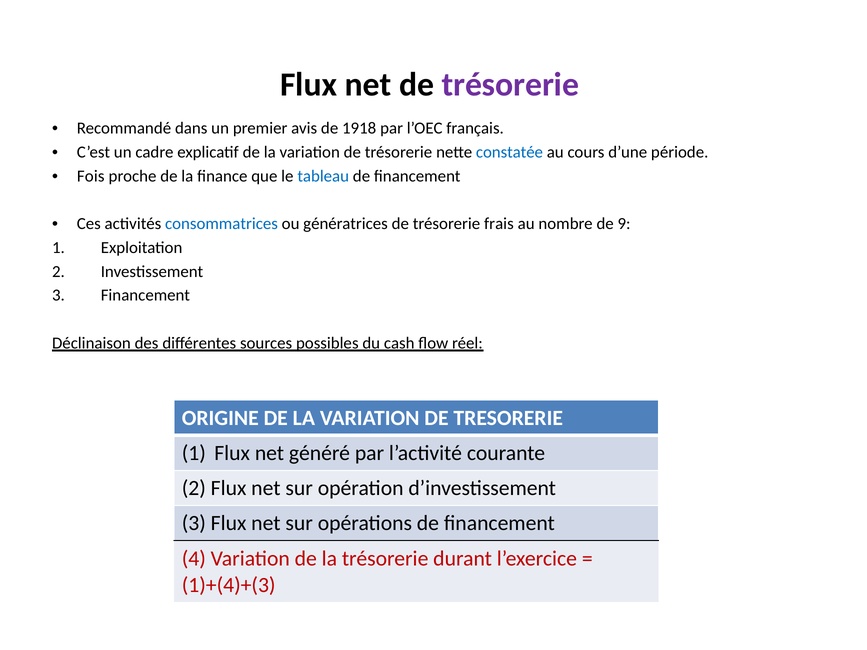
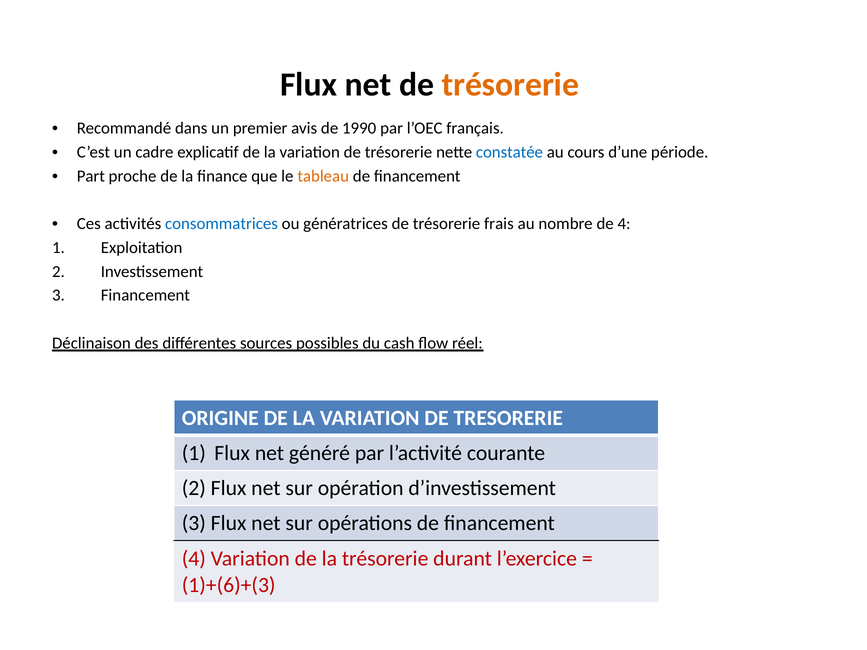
trésorerie colour: purple -> orange (510, 84)
1918: 1918 -> 1990 (359, 128)
Fois: Fois -> Part (91, 176)
tableau colour: blue -> orange (323, 176)
de 9: 9 -> 4 (624, 224)
1)+(4)+(3: 1)+(4)+(3 -> 1)+(6)+(3 (229, 585)
